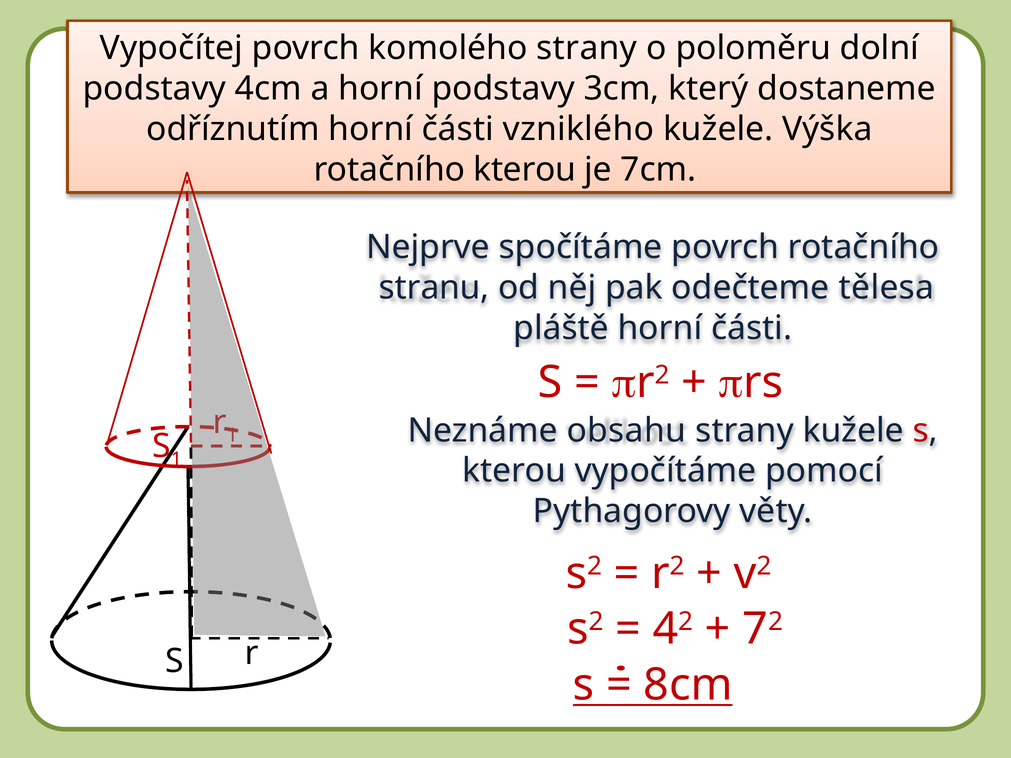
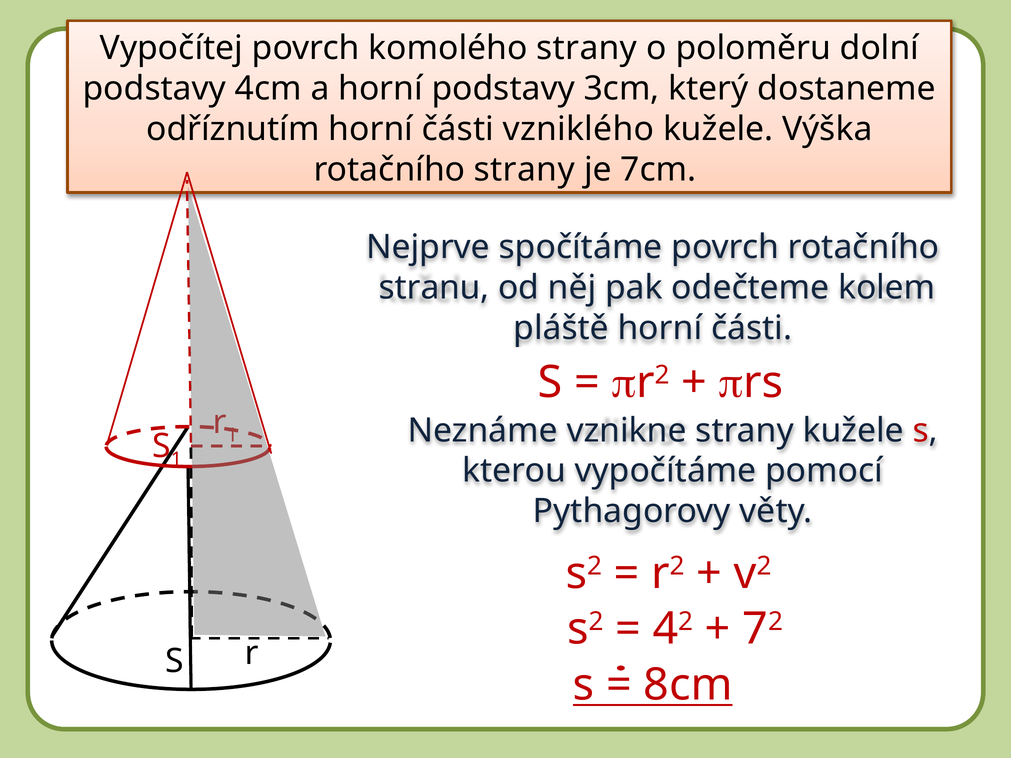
rotačního kterou: kterou -> strany (524, 170)
tělesa: tělesa -> kolem (887, 288)
obsahu: obsahu -> vznikne (627, 431)
